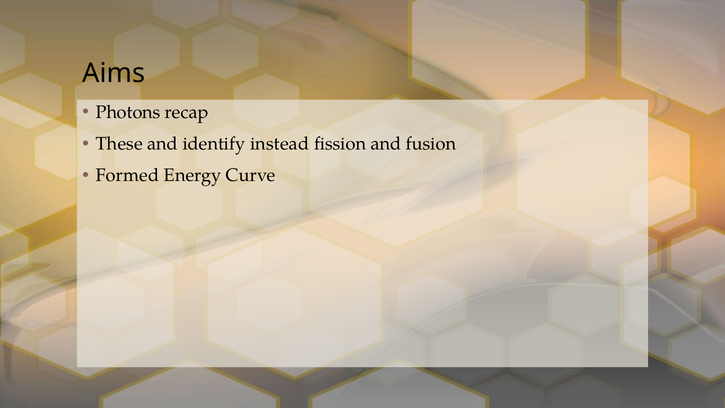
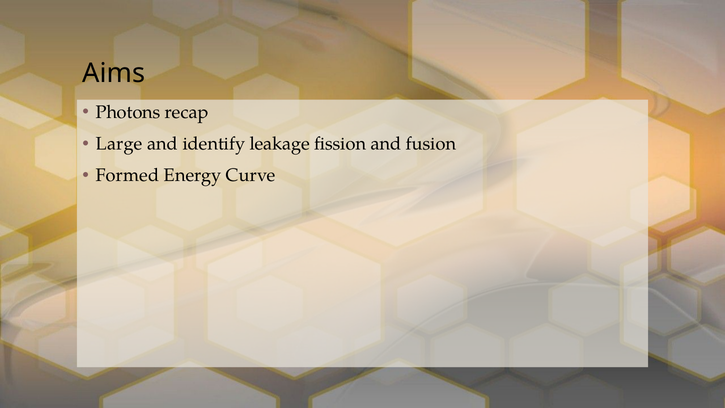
These: These -> Large (119, 144)
instead: instead -> leakage (280, 144)
